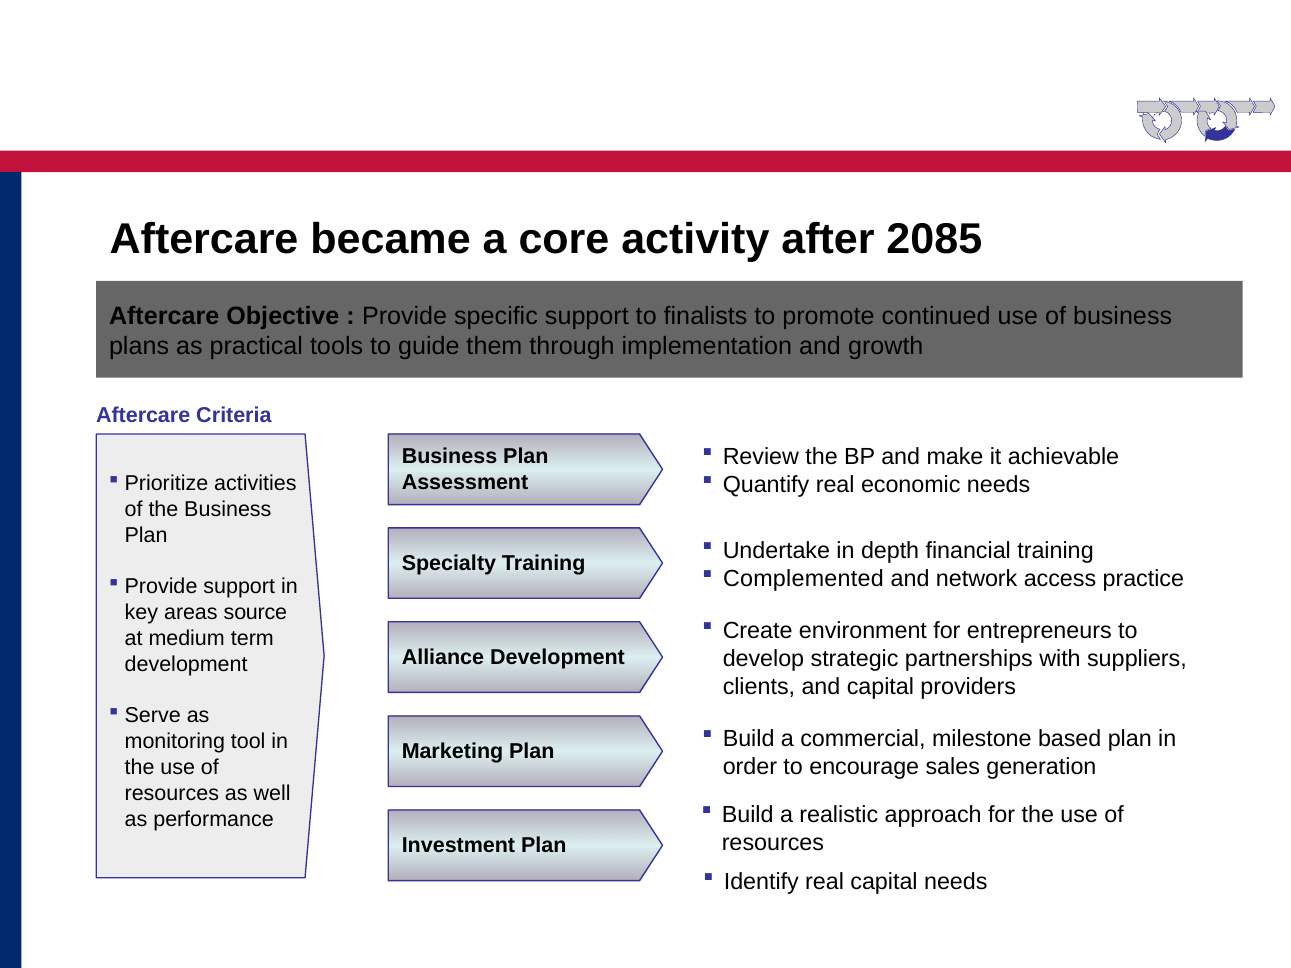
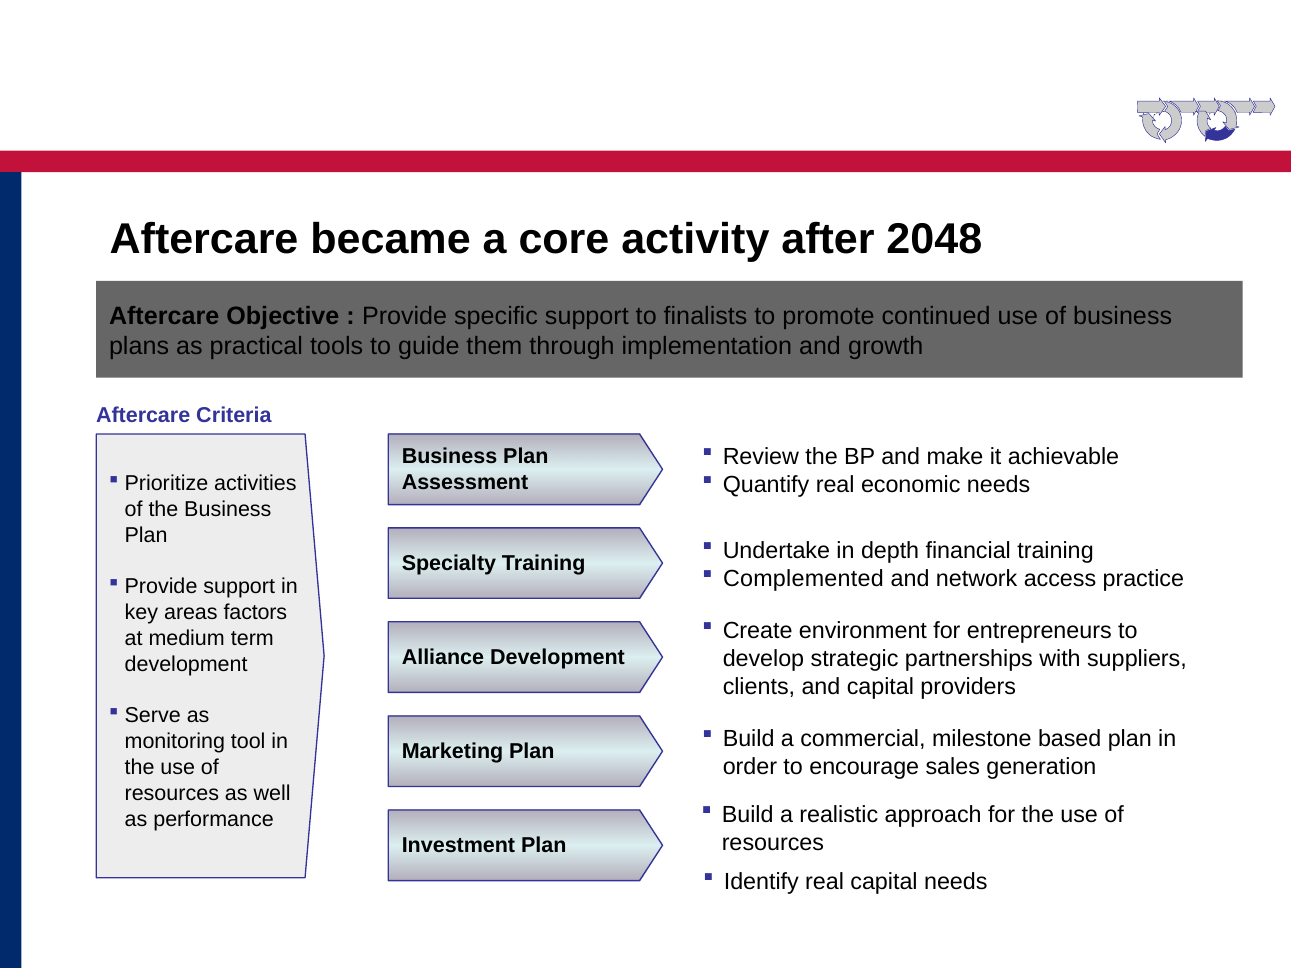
2085: 2085 -> 2048 (934, 240)
source: source -> factors (255, 613)
